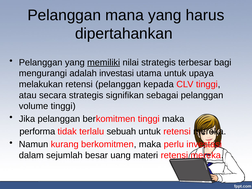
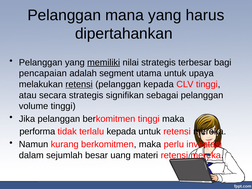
mengurangi: mengurangi -> pencapaian (43, 73)
adalah investasi: investasi -> segment (117, 73)
retensi underline: none -> present (79, 84)
terlalu sebuah: sebuah -> kepada (121, 132)
